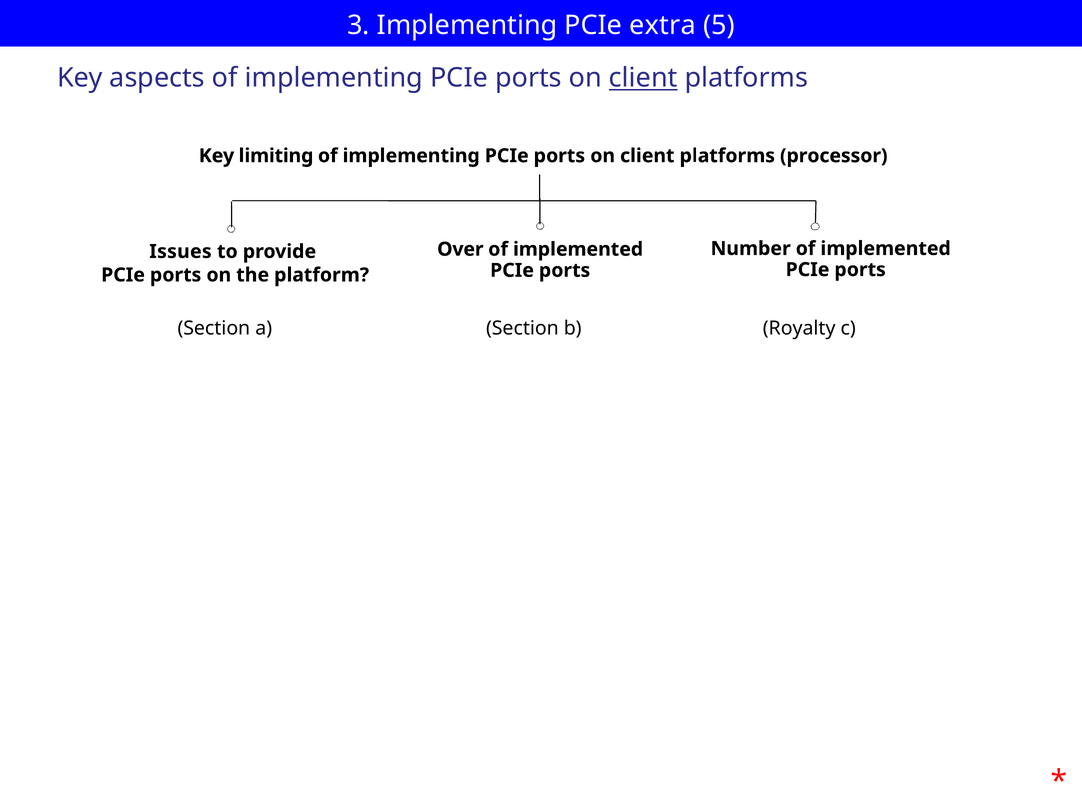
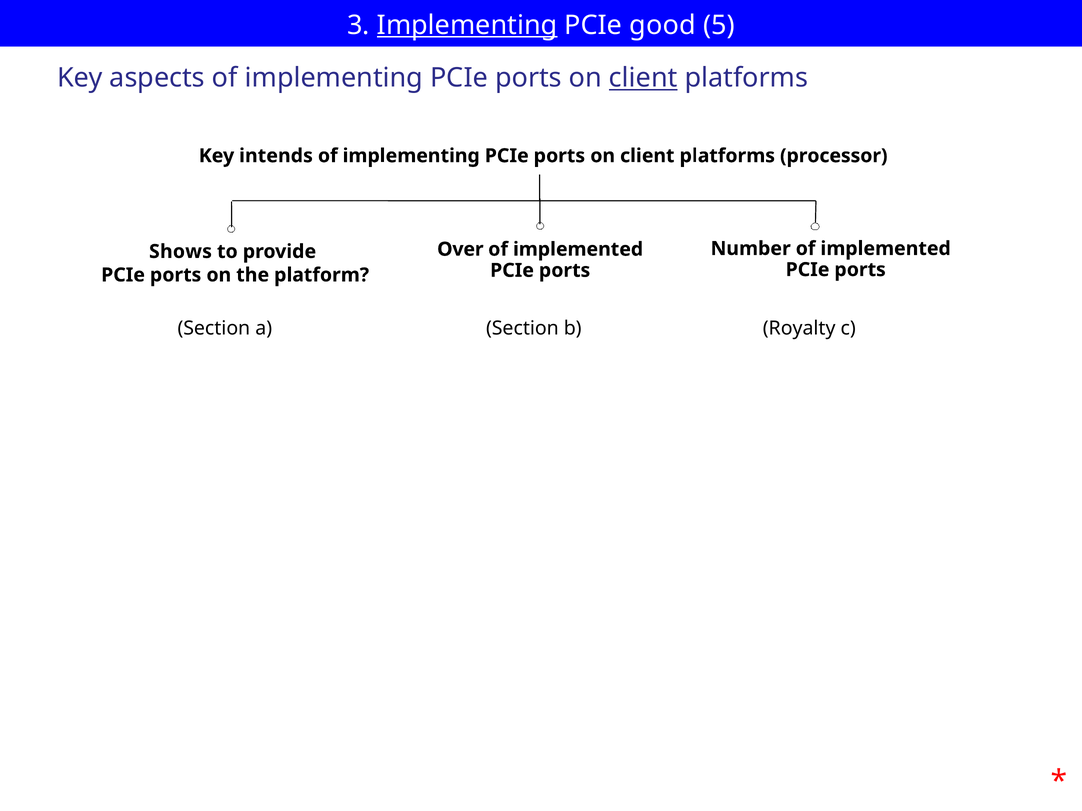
Implementing underline: none -> present (467, 25)
extra: extra -> good (663, 25)
limiting: limiting -> intends (276, 156)
Issues: Issues -> Shows (180, 252)
